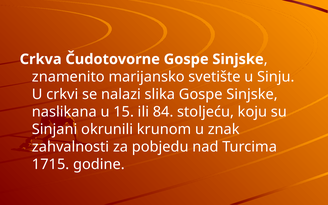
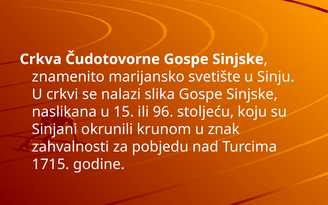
84: 84 -> 96 (163, 112)
